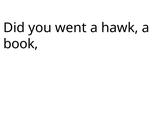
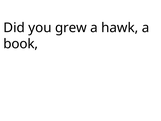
went: went -> grew (71, 28)
